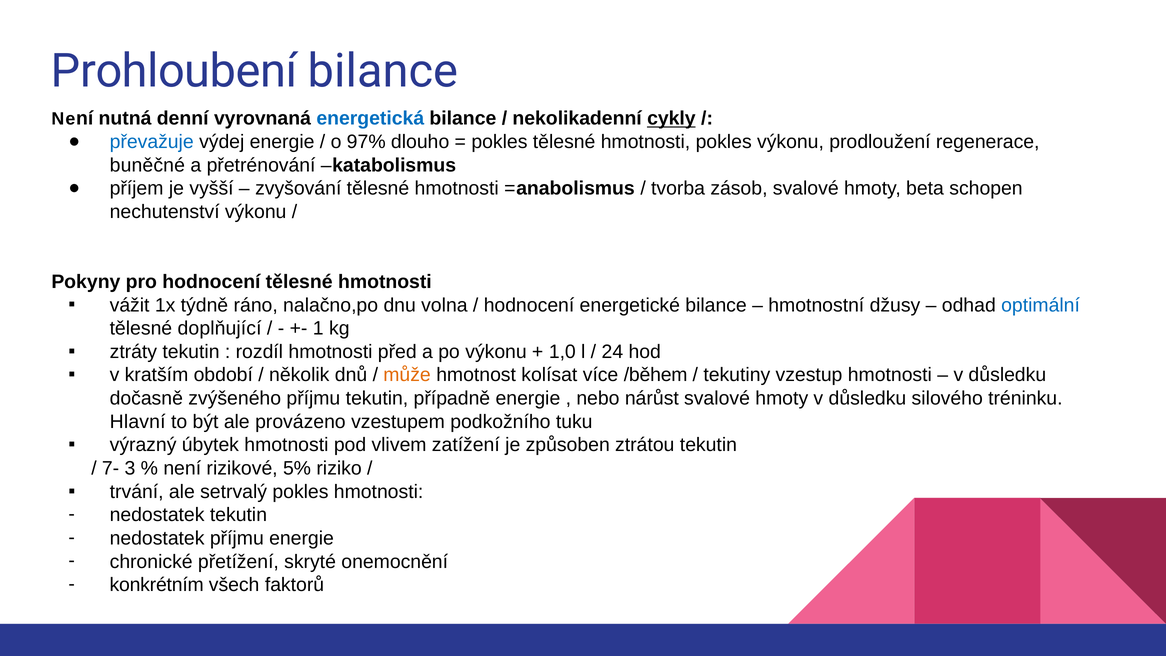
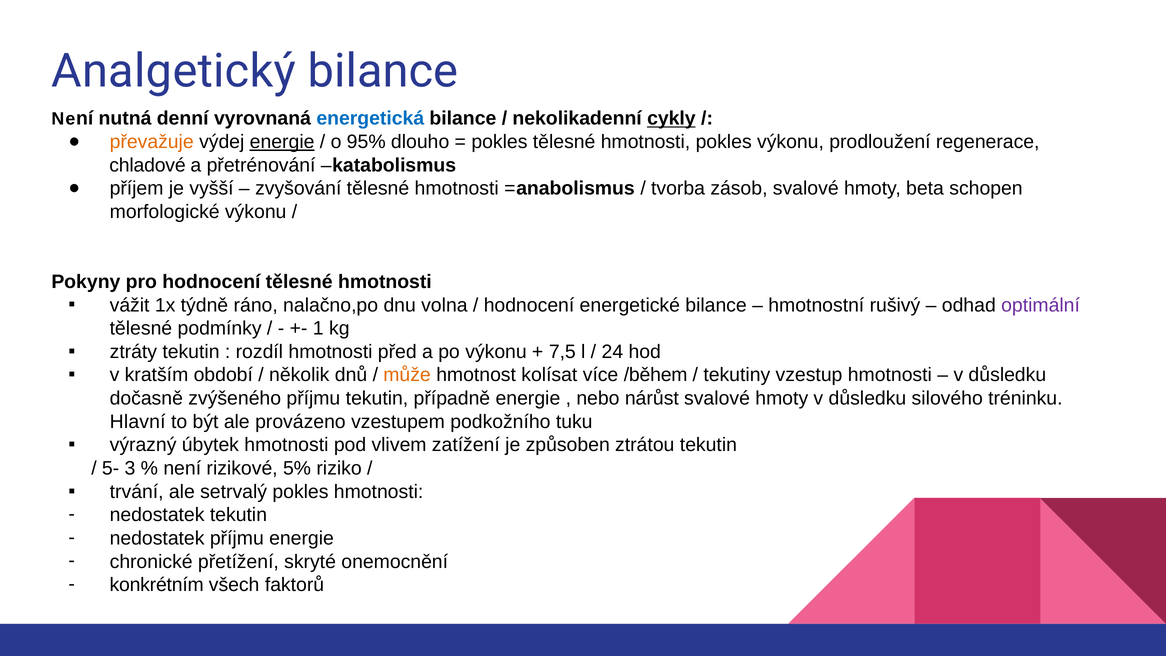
Prohloubení: Prohloubení -> Analgetický (174, 71)
převažuje colour: blue -> orange (152, 142)
energie underline: none -> present (282, 142)
97%: 97% -> 95% (366, 142)
buněčné: buněčné -> chladové (148, 165)
nechutenství: nechutenství -> morfologické (165, 212)
džusy: džusy -> rušivý (895, 305)
optimální colour: blue -> purple (1041, 305)
doplňující: doplňující -> podmínky (220, 328)
1,0: 1,0 -> 7,5 (562, 352)
7-: 7- -> 5- (111, 468)
